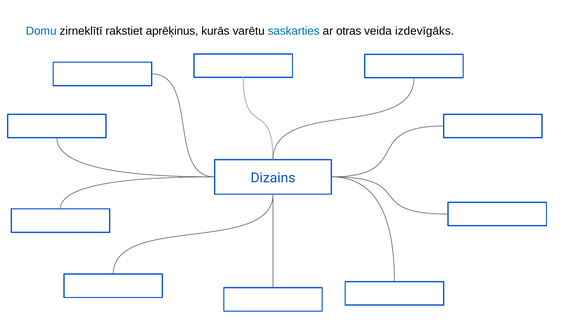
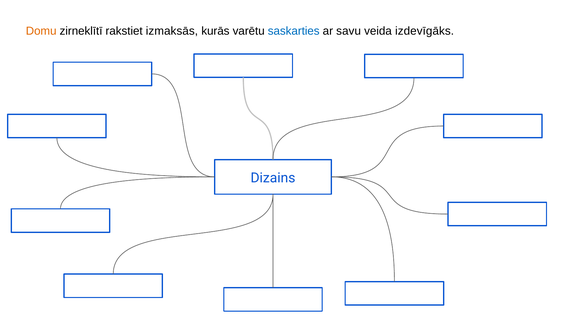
Domu colour: blue -> orange (41, 31)
aprēķinus: aprēķinus -> izmaksās (172, 31)
otras: otras -> savu (349, 31)
